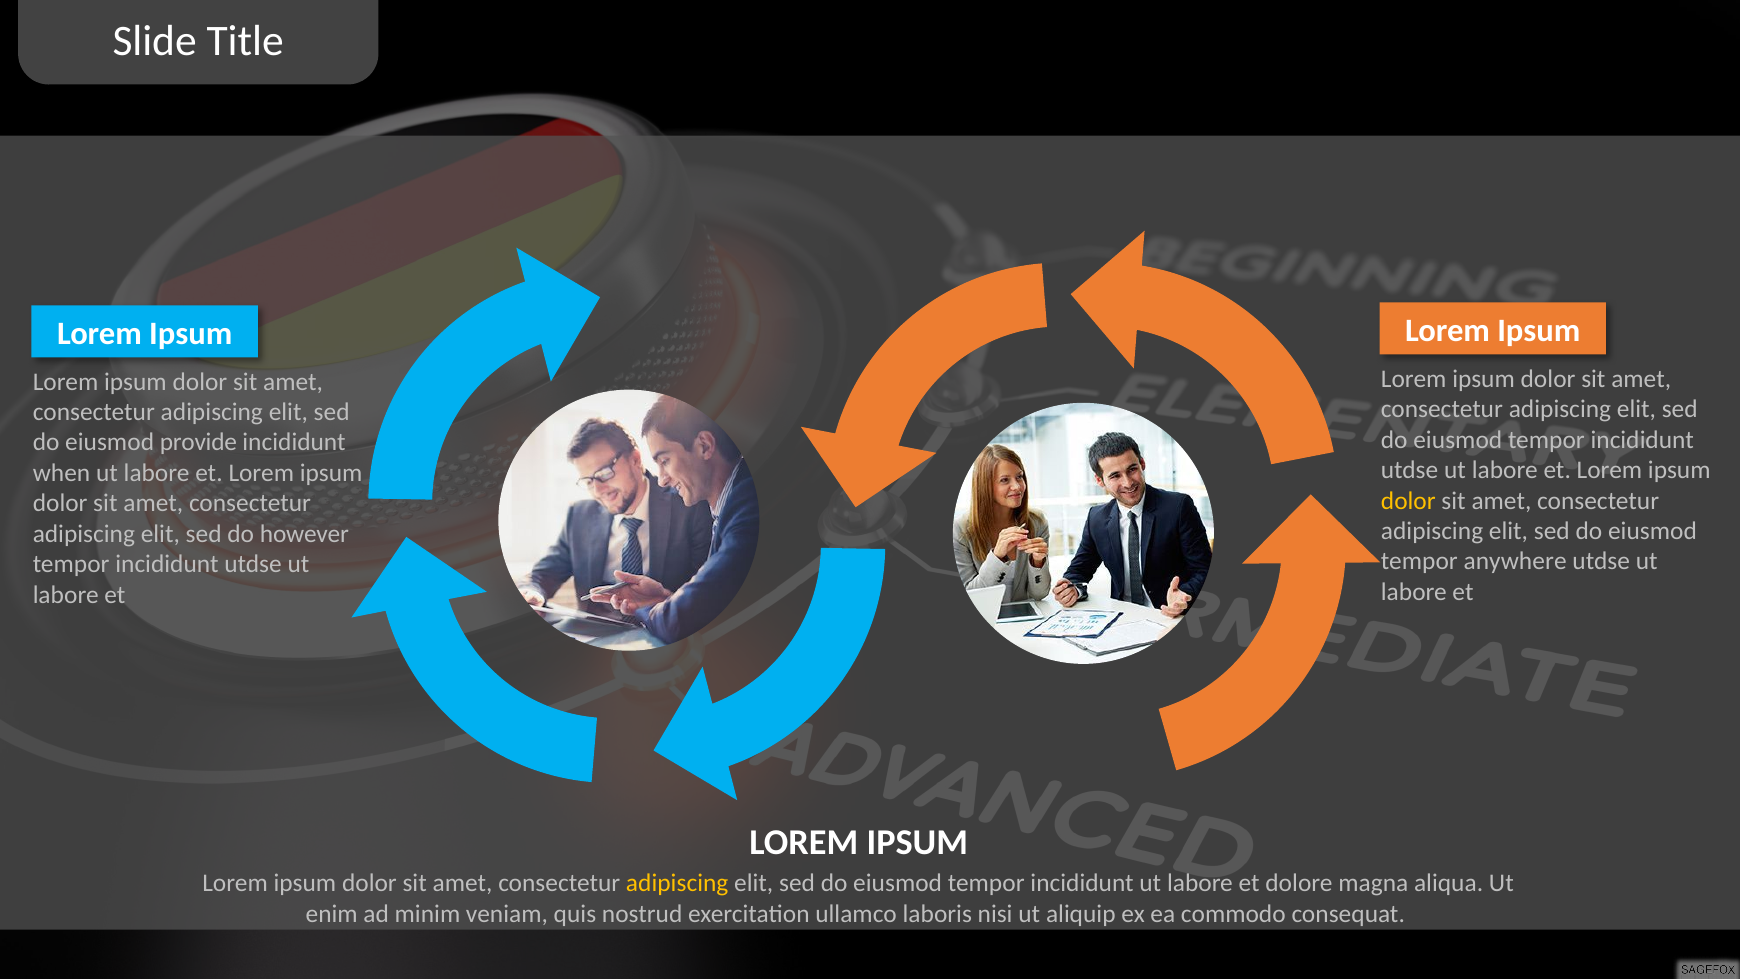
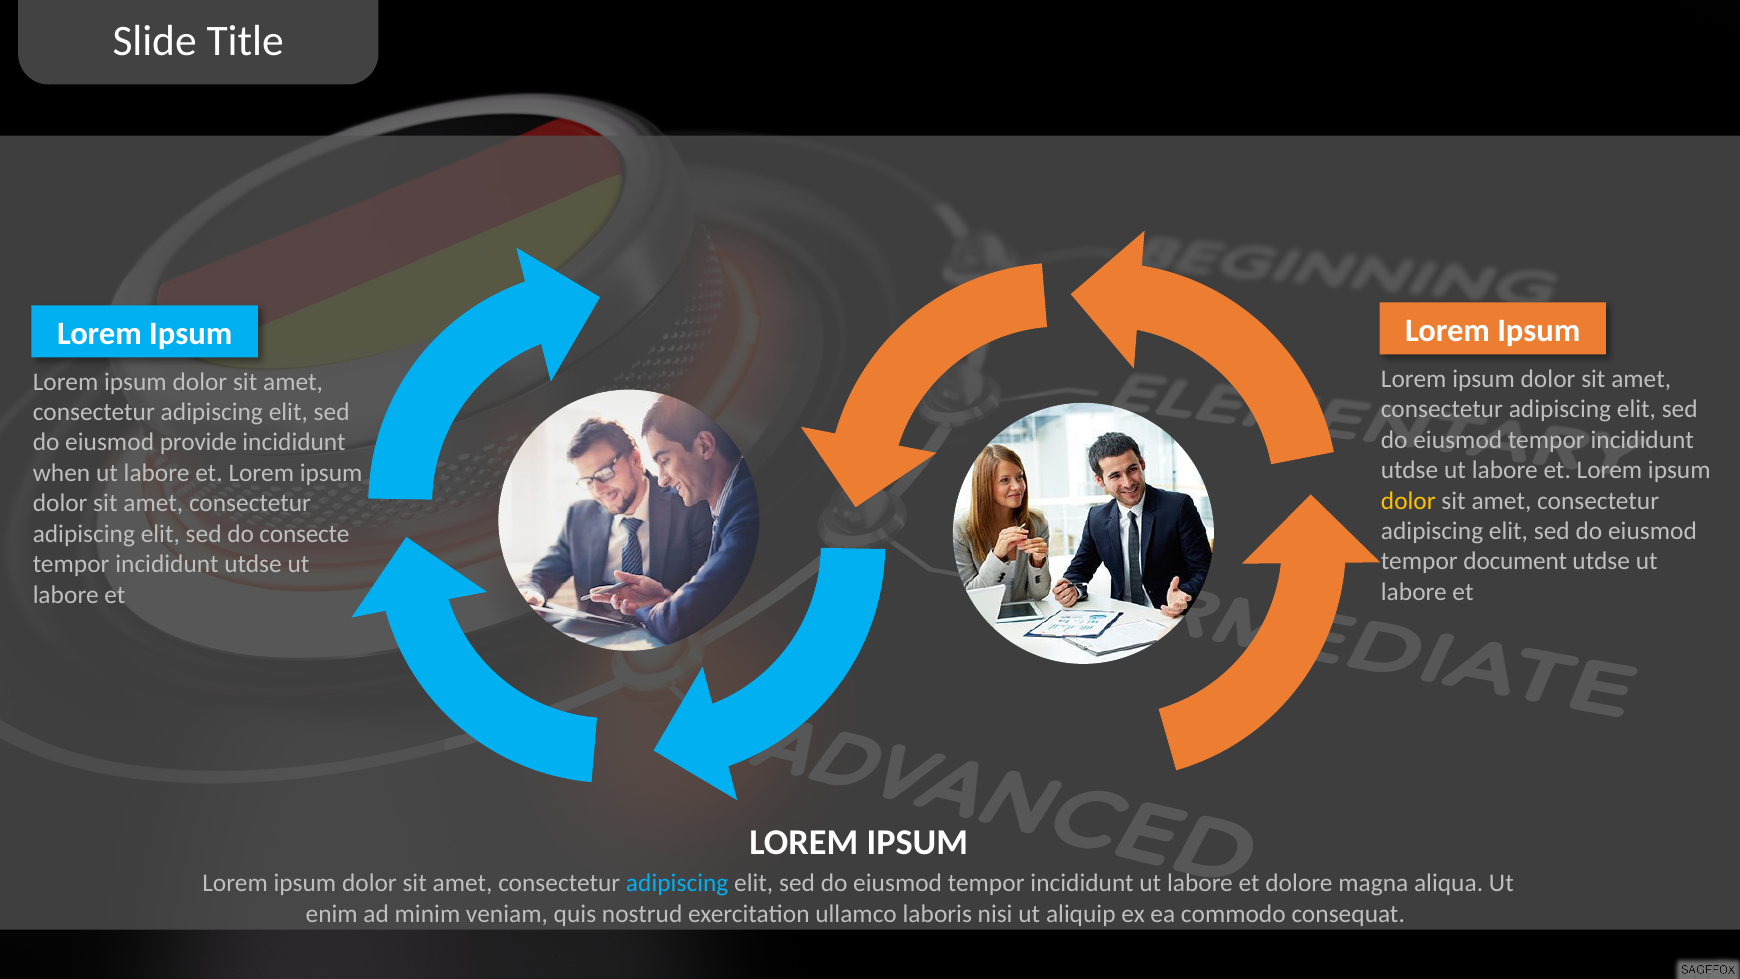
however: however -> consecte (304, 534)
anywhere: anywhere -> document (1515, 561)
adipiscing colour: yellow -> light blue (677, 883)
